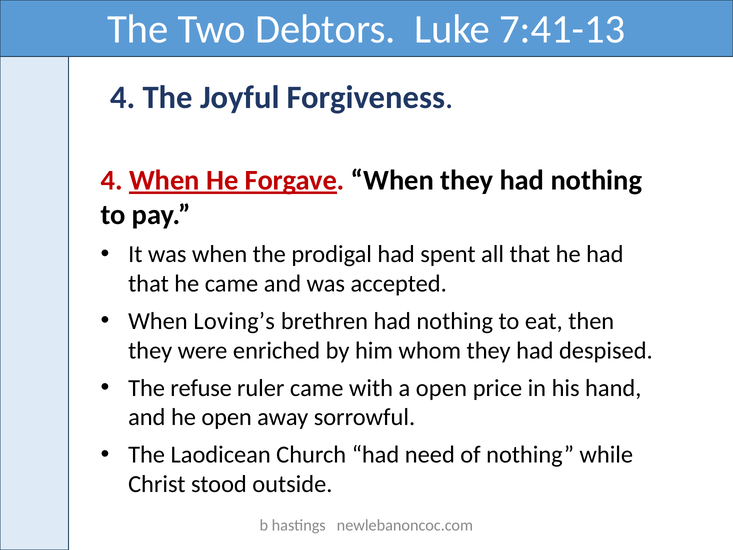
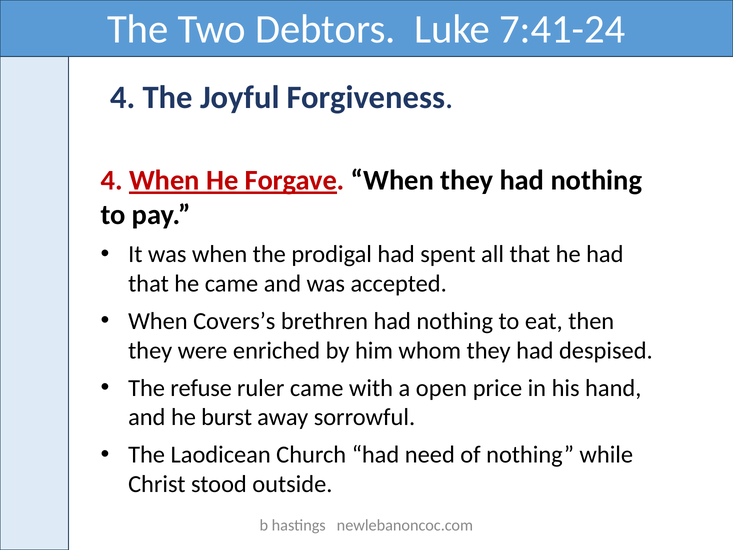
7:41-13: 7:41-13 -> 7:41-24 (562, 30)
Loving’s: Loving’s -> Covers’s (234, 321)
he open: open -> burst (227, 417)
